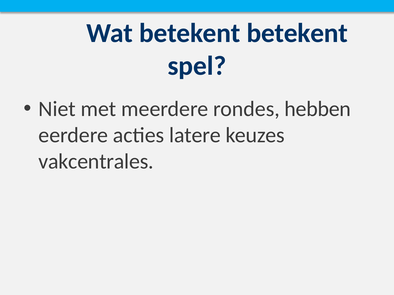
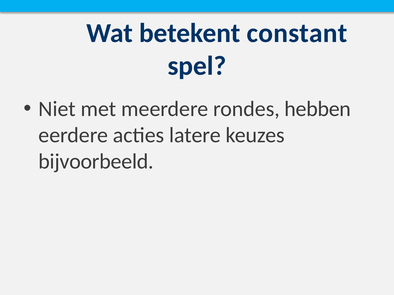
betekent betekent: betekent -> constant (297, 33)
vakcentrales: vakcentrales -> bijvoorbeeld (96, 162)
